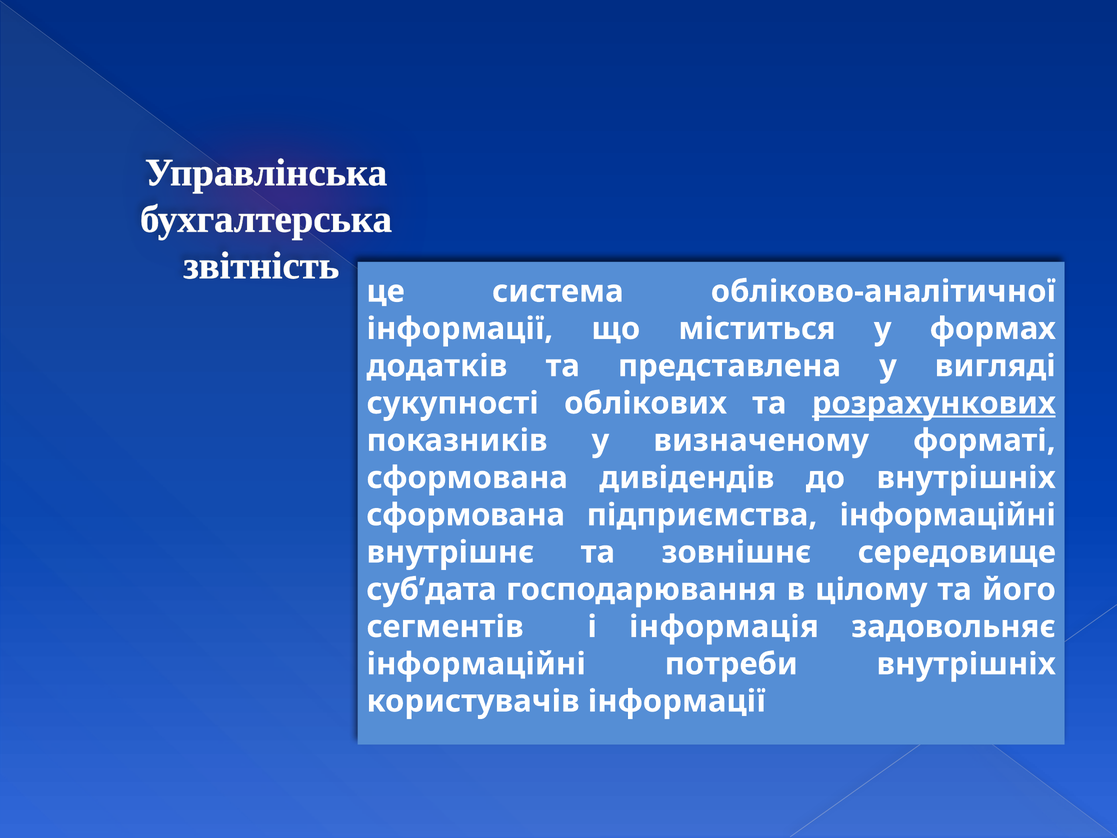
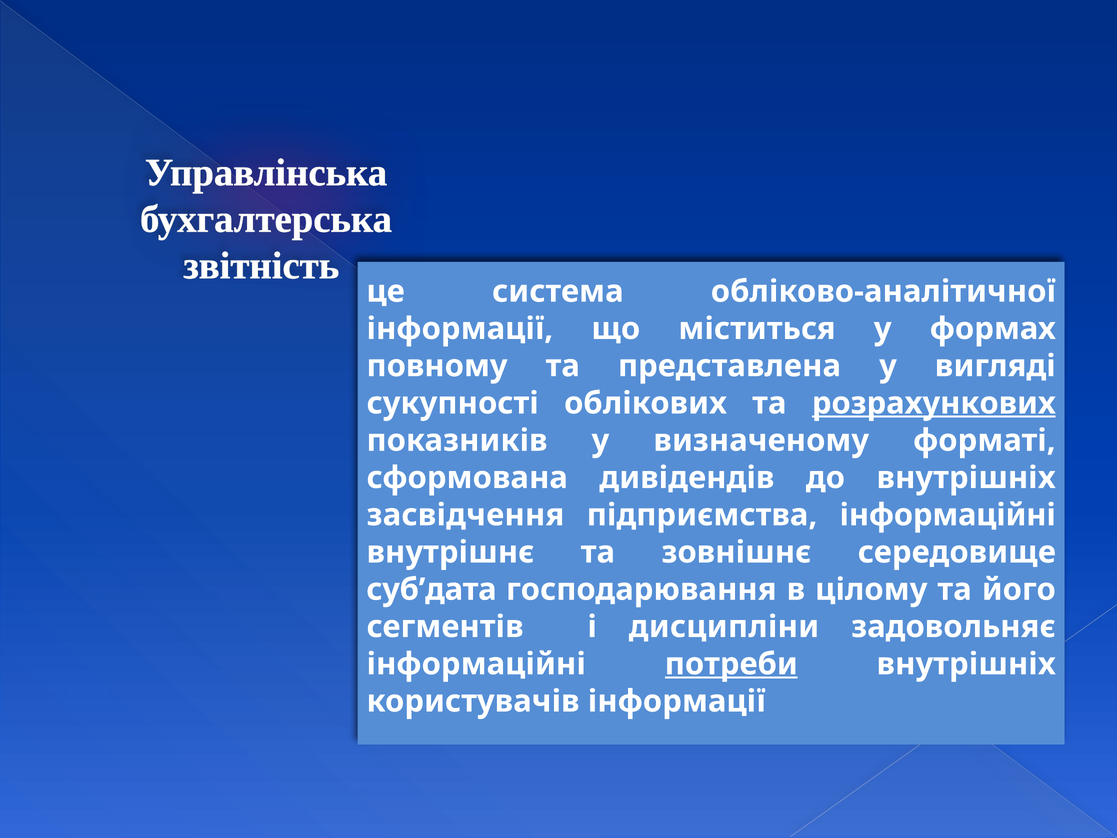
додатків: додатків -> повному (437, 366)
сформована: сформована -> засвідчення (465, 515)
інформація: інформація -> дисципліни (724, 627)
потреби underline: none -> present (731, 664)
